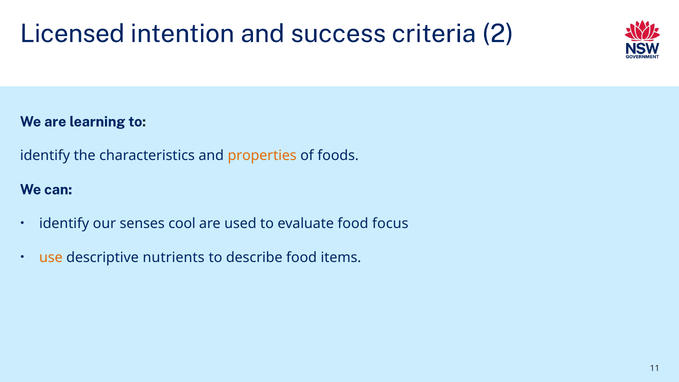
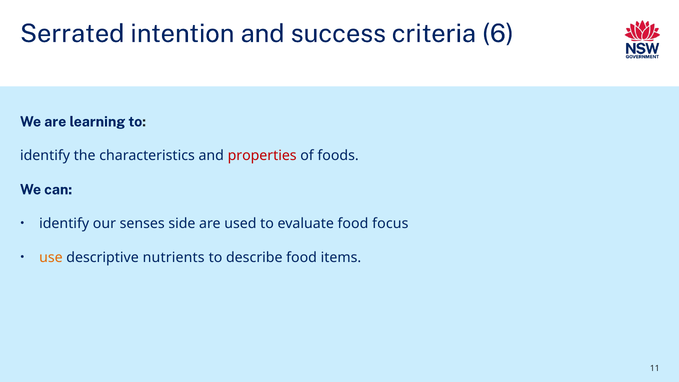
Licensed: Licensed -> Serrated (72, 34)
2: 2 -> 6 (498, 34)
properties colour: orange -> red (262, 156)
cool: cool -> side (182, 224)
